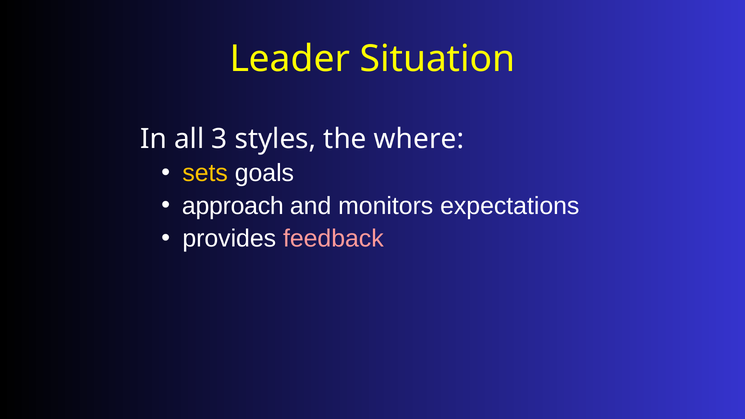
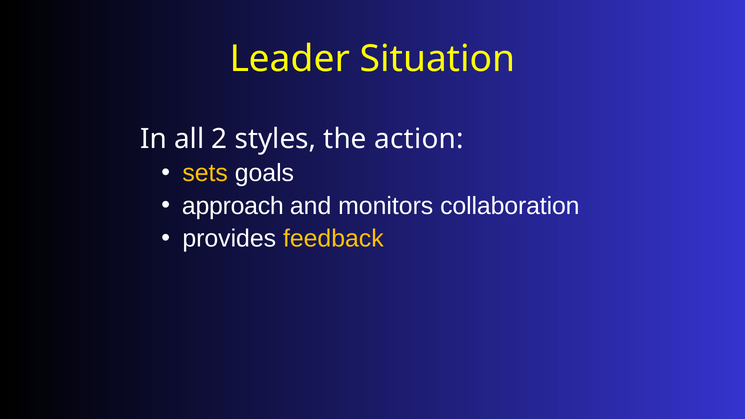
3: 3 -> 2 (219, 139)
where: where -> action (419, 139)
expectations: expectations -> collaboration (510, 206)
feedback colour: pink -> yellow (333, 239)
